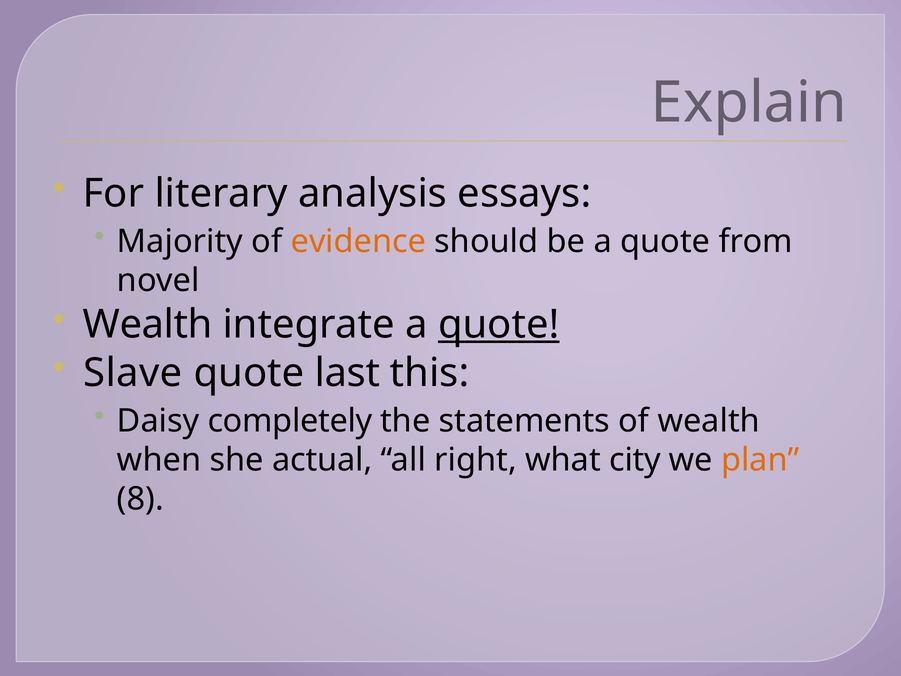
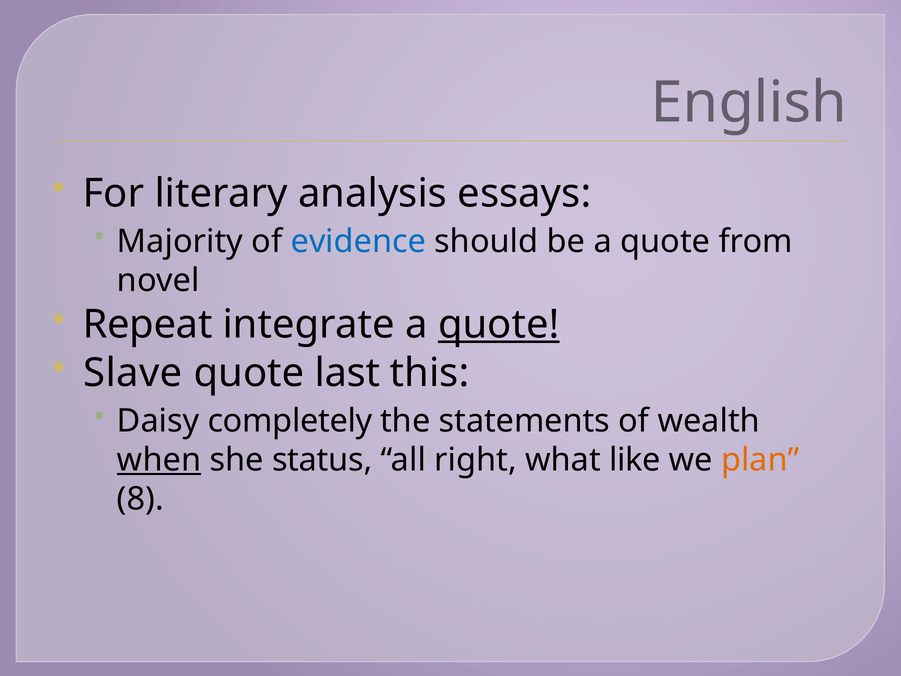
Explain: Explain -> English (749, 103)
evidence colour: orange -> blue (358, 242)
Wealth: Wealth -> Repeat (148, 325)
when underline: none -> present (159, 460)
actual: actual -> status (322, 460)
city: city -> like (635, 460)
